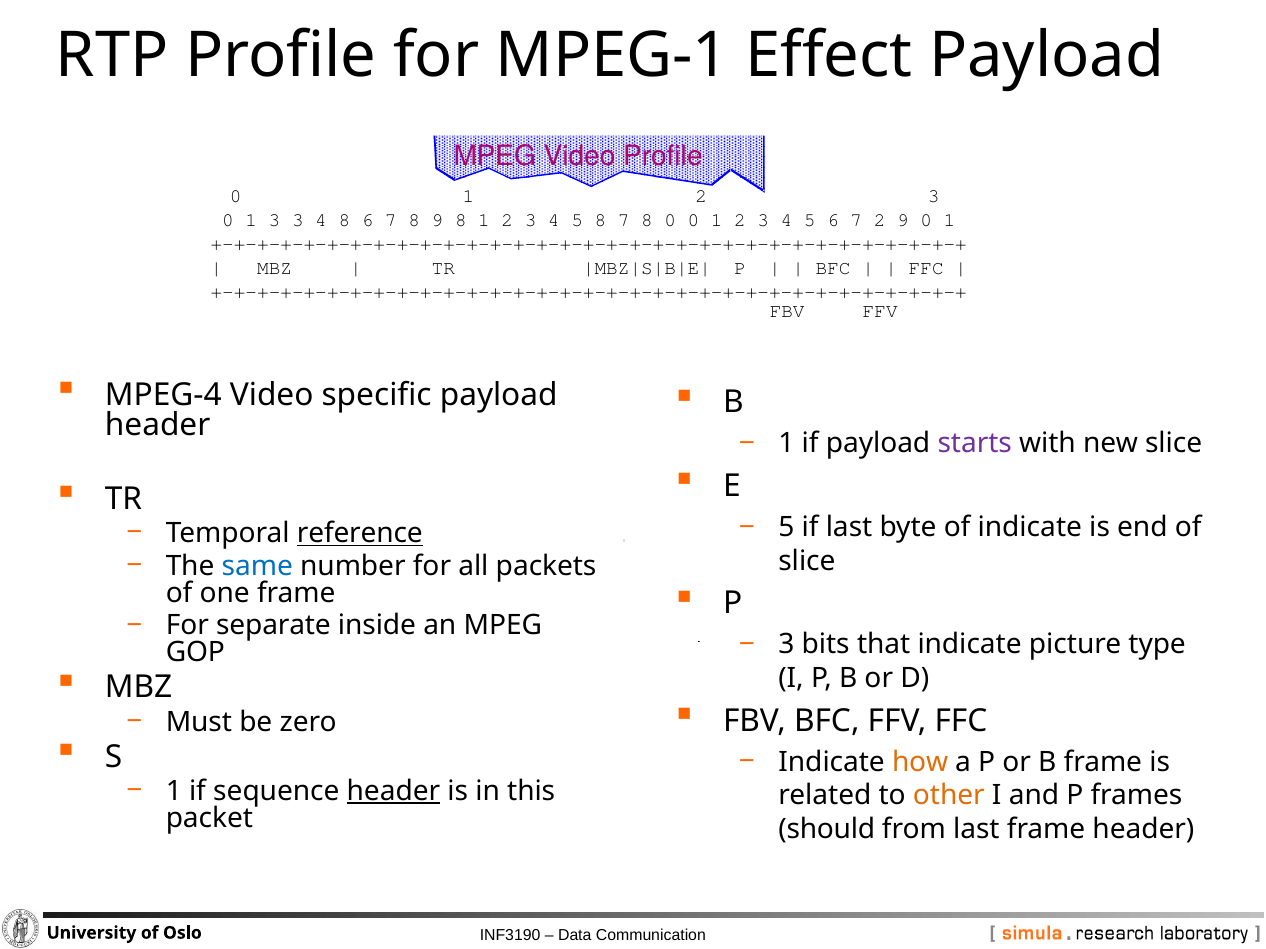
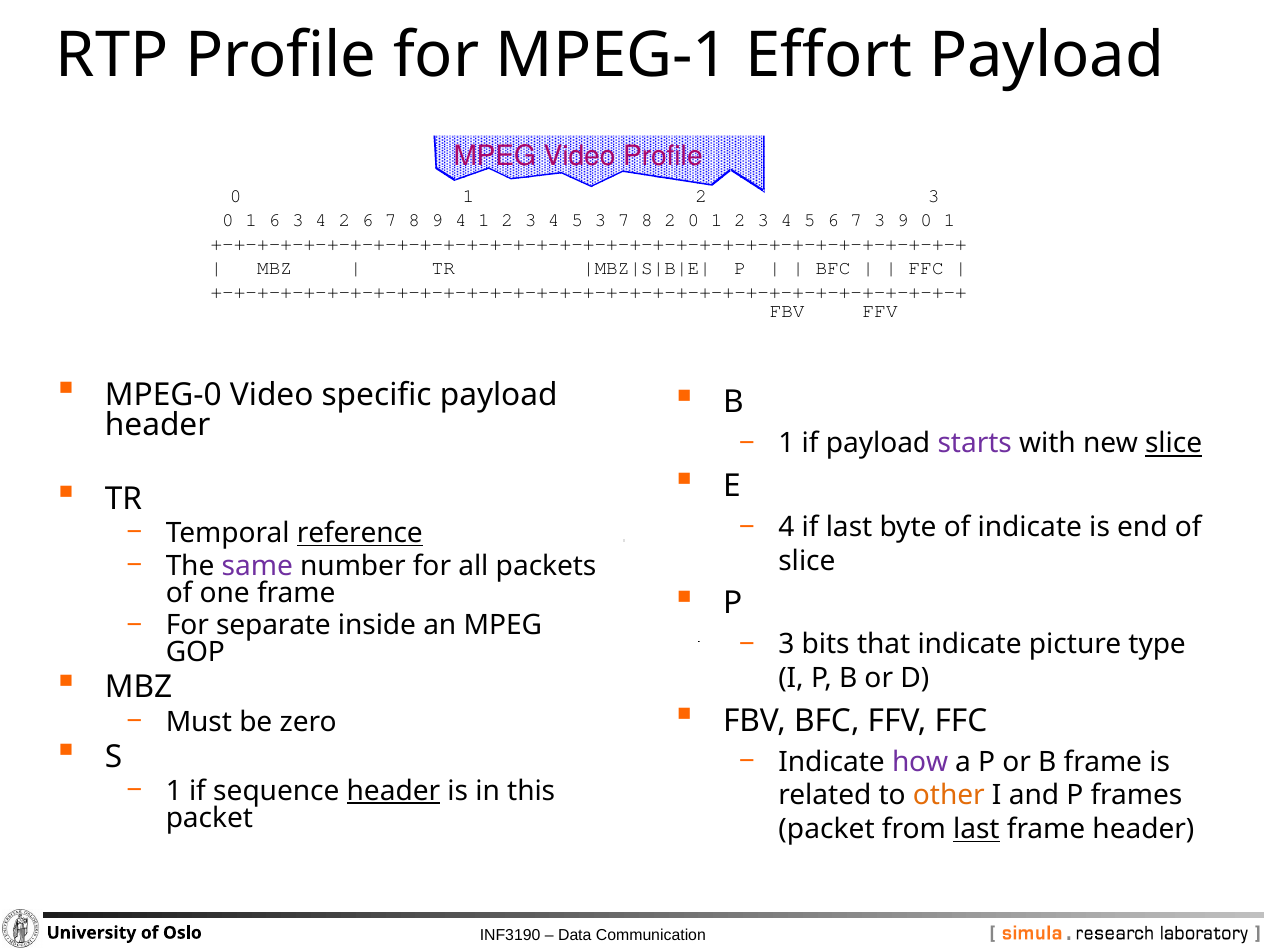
Effect: Effect -> Effort (829, 56)
1 3: 3 -> 6 (274, 220)
4 8: 8 -> 2 (344, 220)
9 8: 8 -> 4 (461, 220)
5 8: 8 -> 3 (600, 220)
8 0: 0 -> 2 (670, 220)
7 2: 2 -> 3 (880, 220)
MPEG-4: MPEG-4 -> MPEG-0 (163, 395)
slice underline: none -> present (1174, 444)
5: 5 -> 4 (786, 528)
same colour: blue -> purple (257, 566)
how colour: orange -> purple (920, 762)
should: should -> packet (827, 830)
last underline: none -> present (976, 830)
